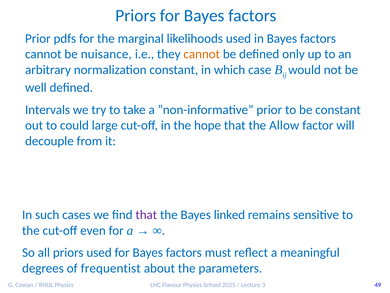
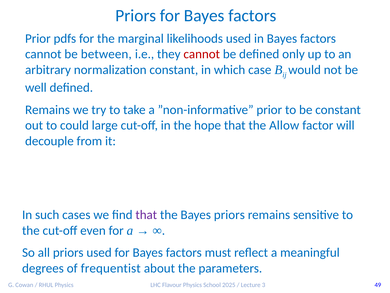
nuisance: nuisance -> between (106, 54)
cannot colour: orange -> red (202, 54)
Intervals: Intervals -> Remains (48, 110)
Bayes linked: linked -> priors (229, 214)
